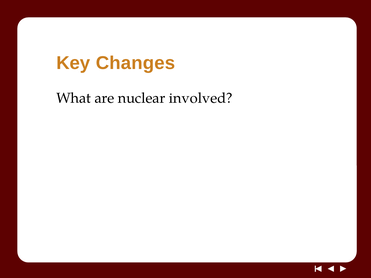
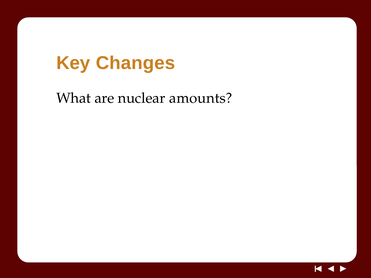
involved: involved -> amounts (201, 98)
